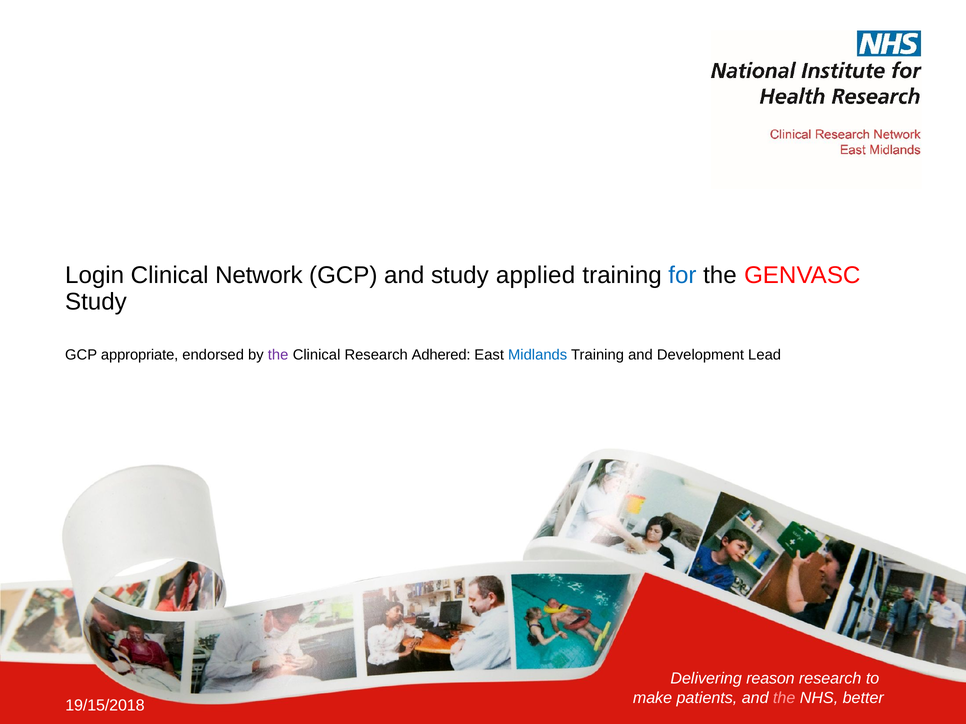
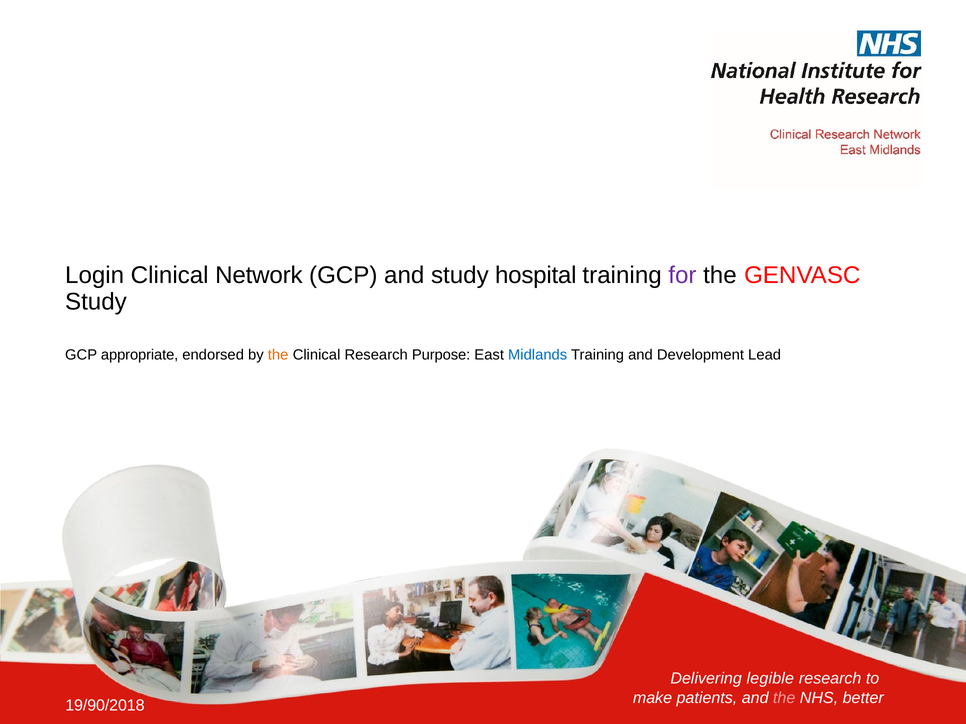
applied: applied -> hospital (536, 276)
for colour: blue -> purple (682, 276)
the colour: purple -> orange (278, 355)
Adhered: Adhered -> Purpose (441, 355)
reason: reason -> legible (770, 679)
19/15/2018: 19/15/2018 -> 19/90/2018 (105, 706)
